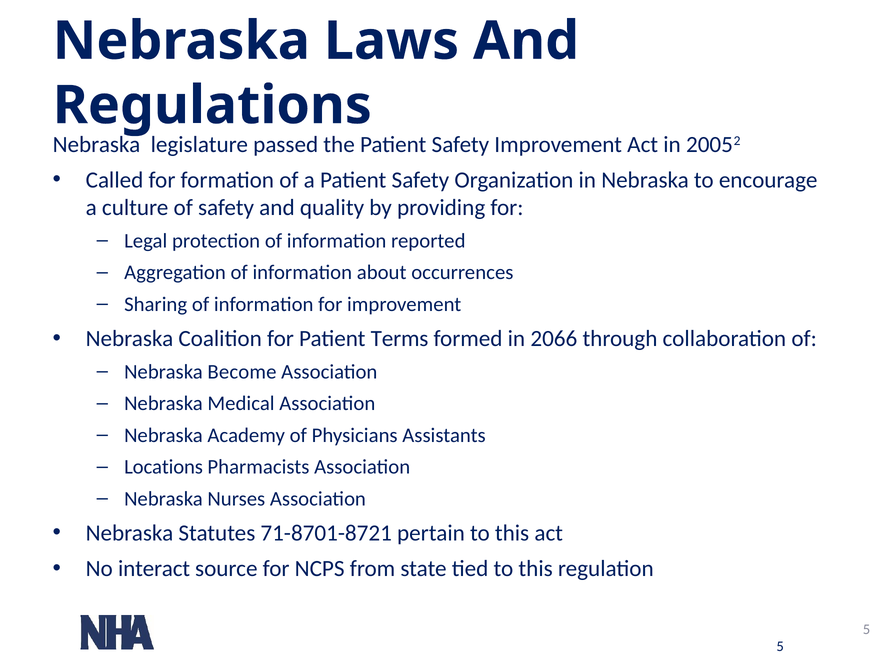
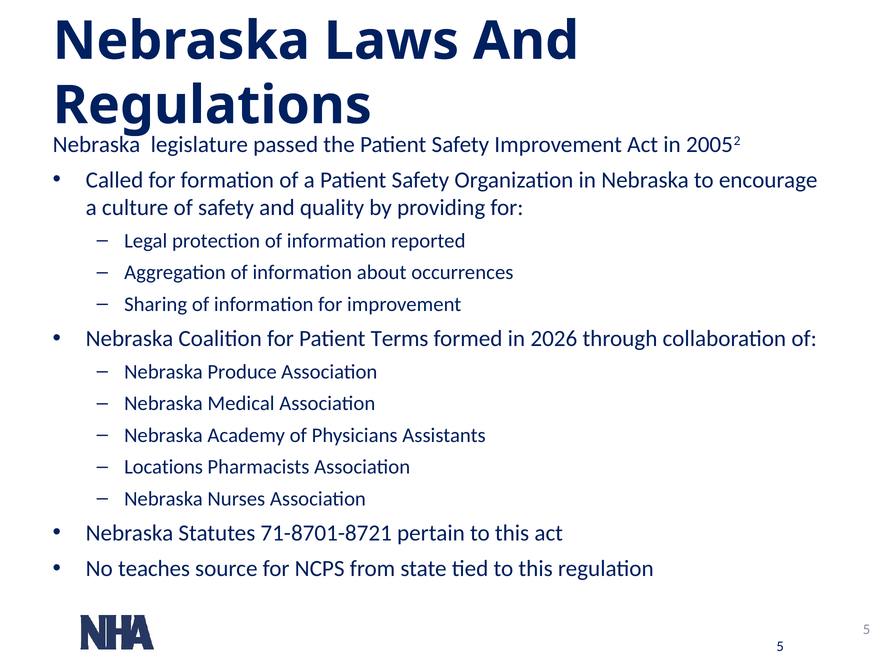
2066: 2066 -> 2026 (554, 339)
Become: Become -> Produce (242, 372)
interact: interact -> teaches (154, 569)
